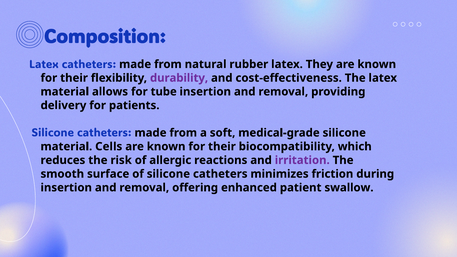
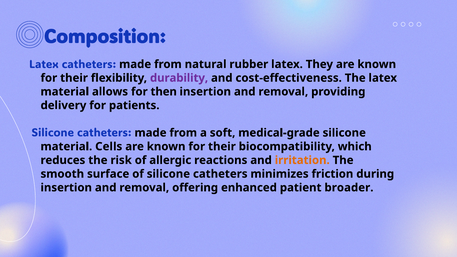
tube: tube -> then (164, 92)
irritation colour: purple -> orange (302, 160)
swallow: swallow -> broader (349, 188)
